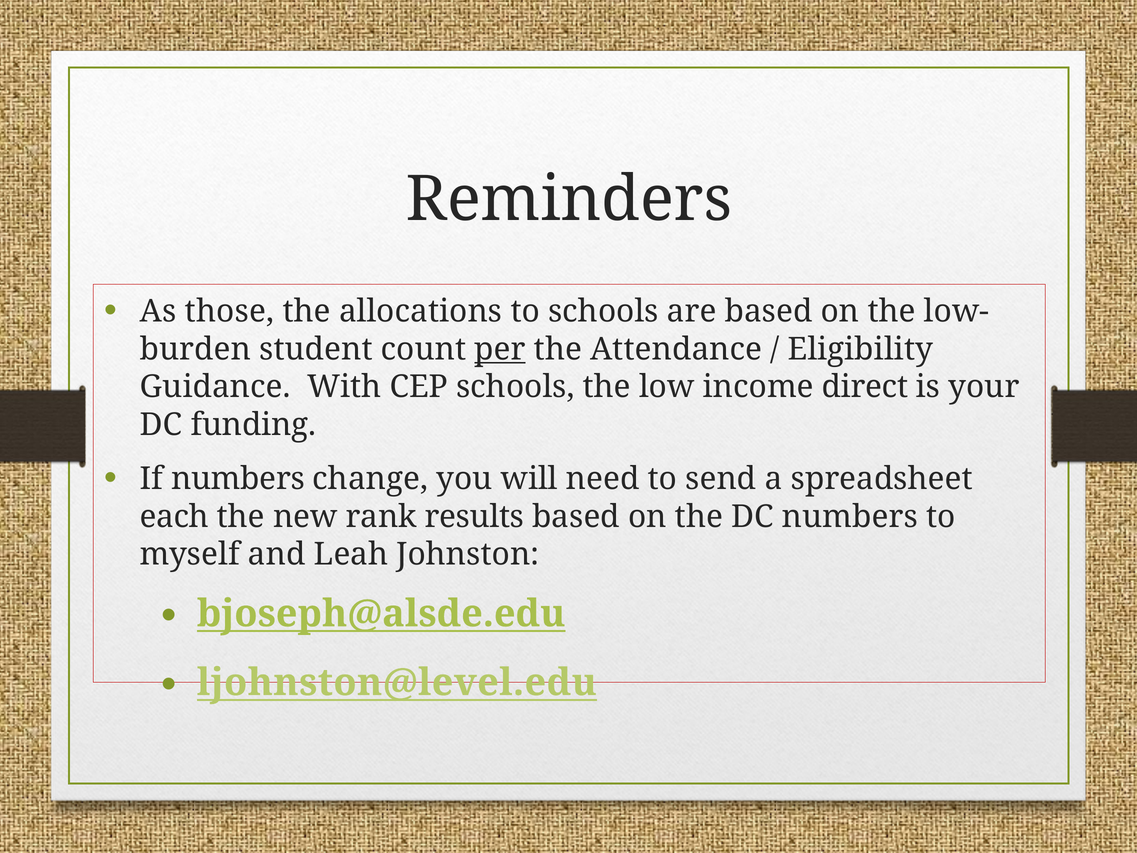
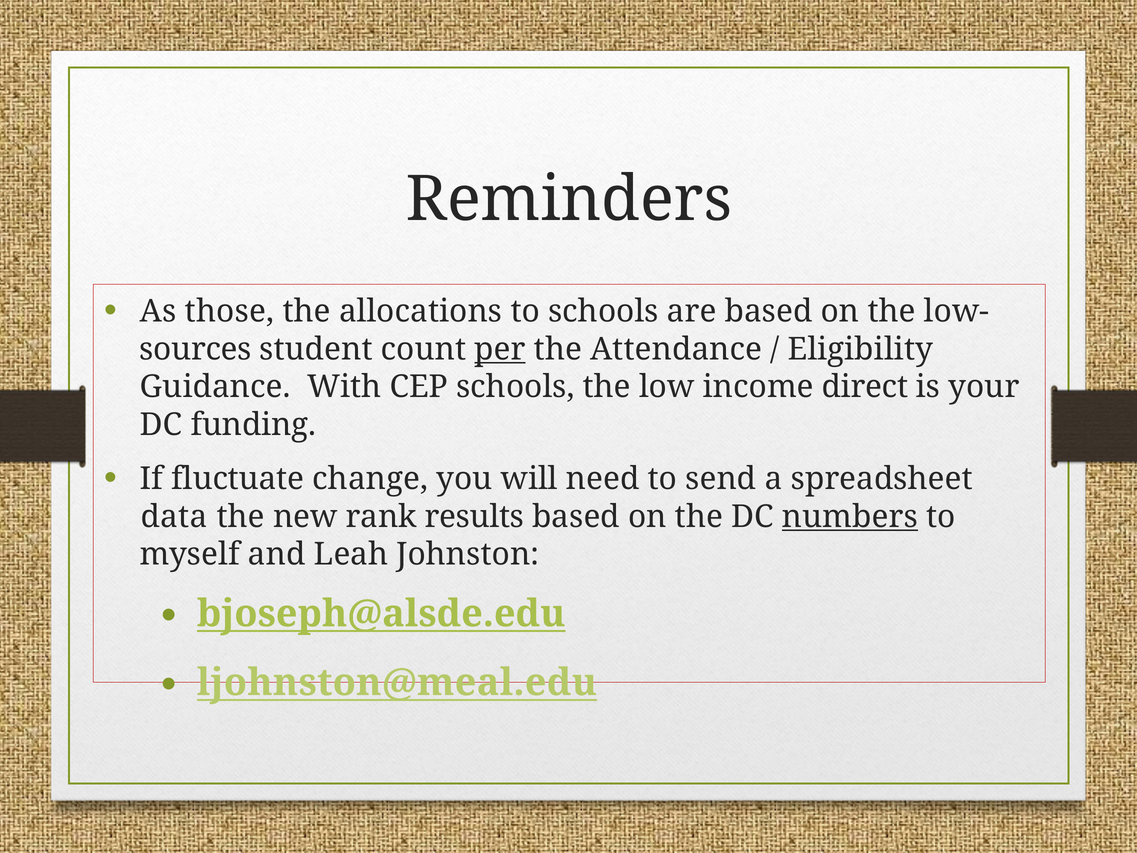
burden: burden -> sources (196, 349)
If numbers: numbers -> fluctuate (238, 479)
each: each -> data (174, 516)
numbers underline: none -> present (850, 516)
ljohnston@level.edu: ljohnston@level.edu -> ljohnston@meal.edu (397, 682)
